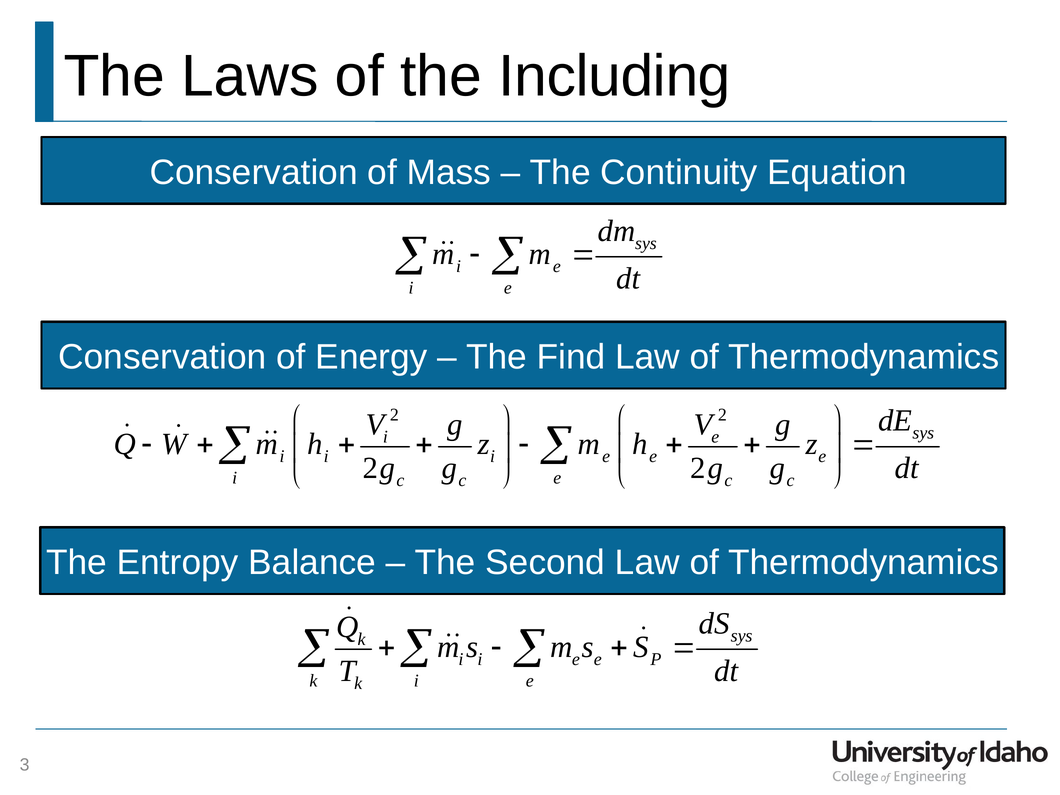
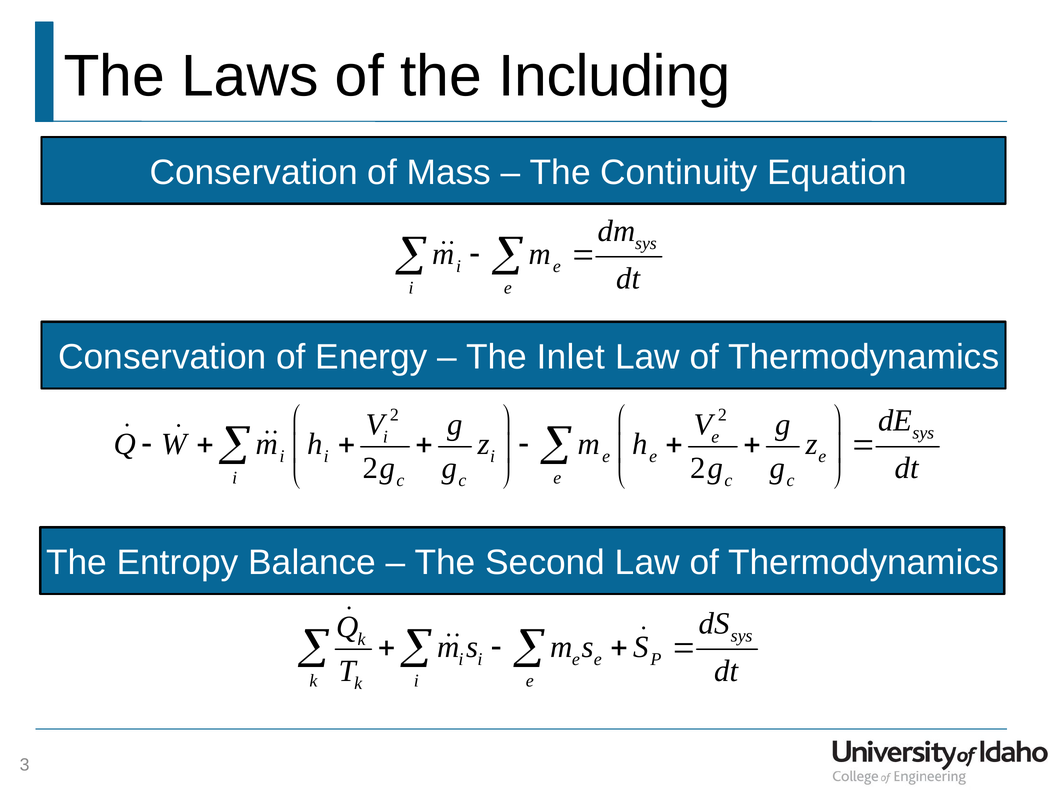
Find: Find -> Inlet (571, 357)
